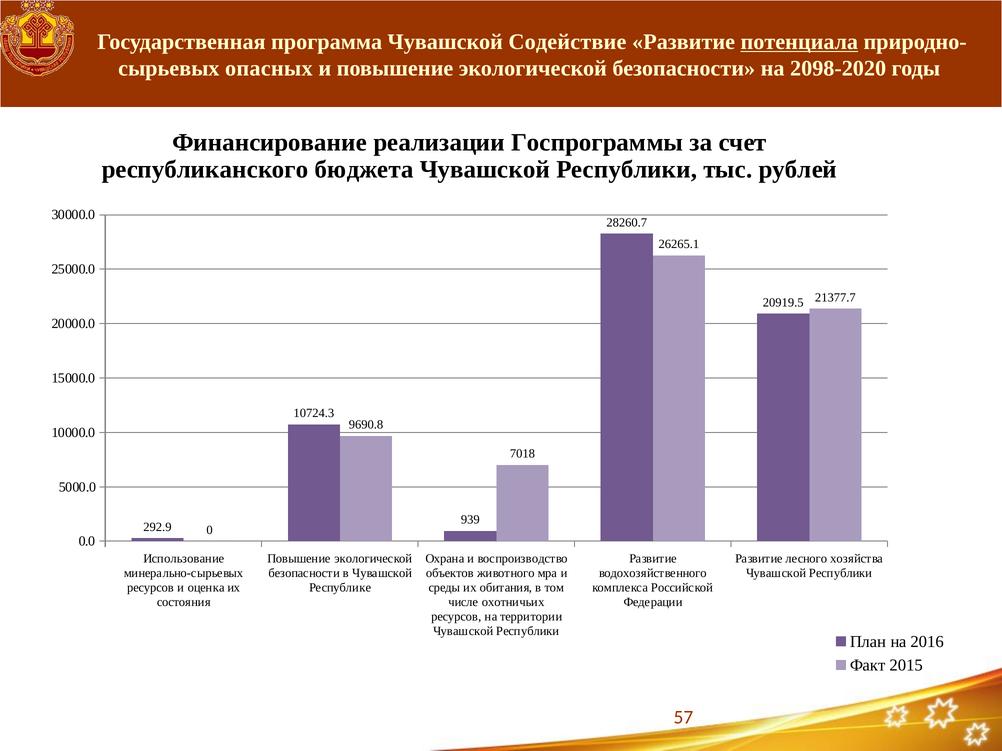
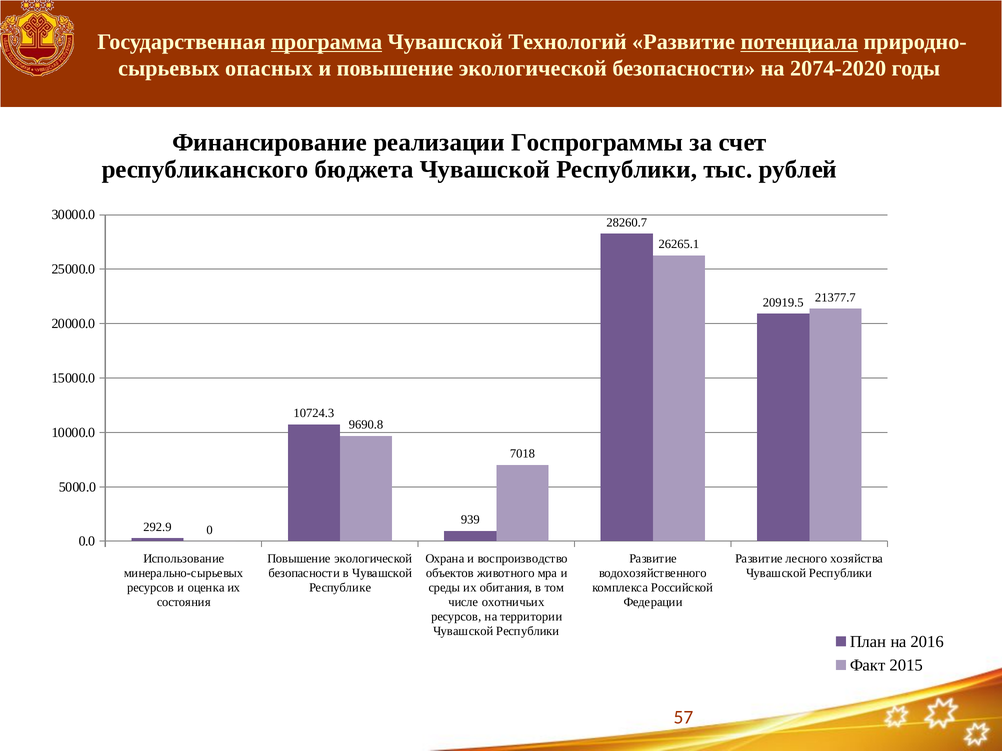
программа underline: none -> present (327, 42)
Содействие: Содействие -> Технологий (568, 42)
2098-2020: 2098-2020 -> 2074-2020 (838, 69)
